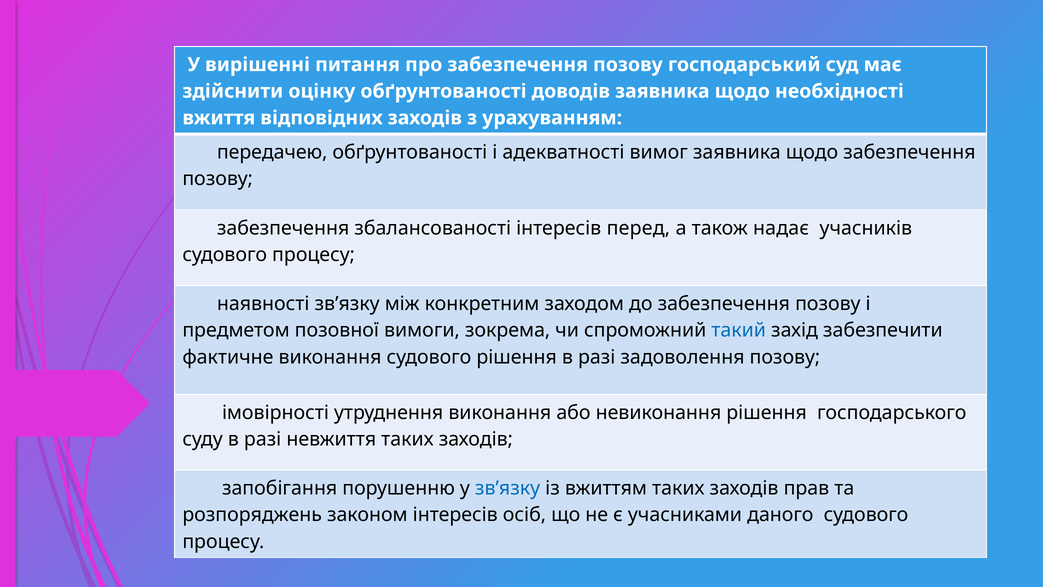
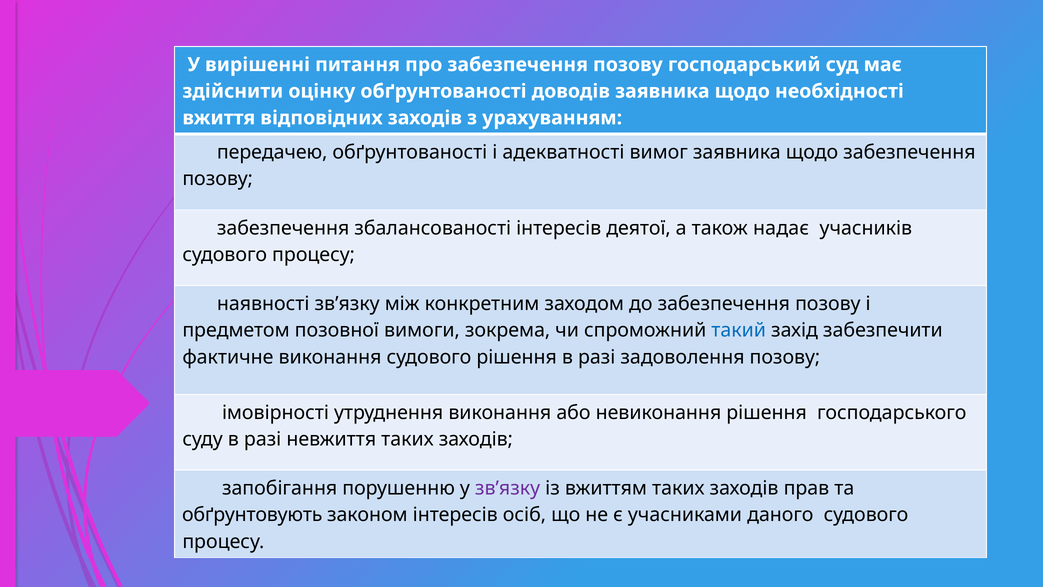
перед: перед -> деятої (639, 228)
зв’язку colour: blue -> purple (508, 488)
розпоряджень: розпоряджень -> обґрунтовують (252, 515)
